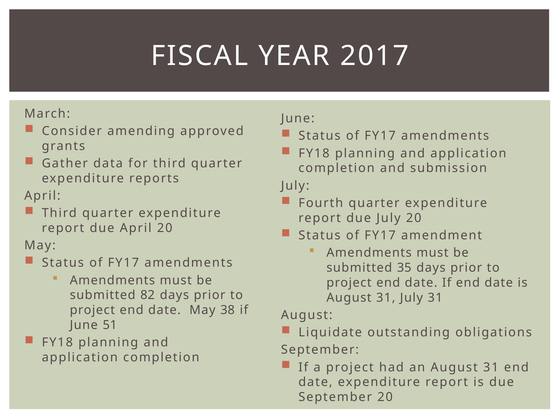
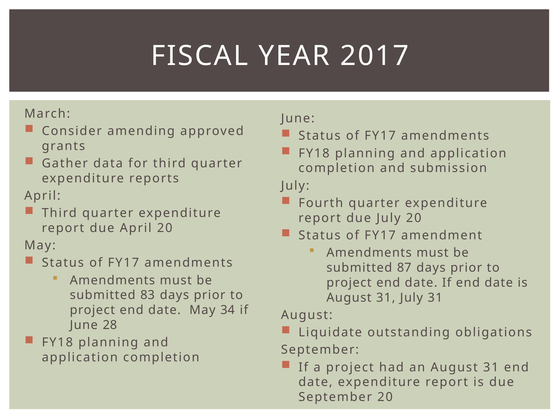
35: 35 -> 87 (404, 268)
82: 82 -> 83 (148, 295)
38: 38 -> 34 (228, 310)
51: 51 -> 28 (110, 325)
